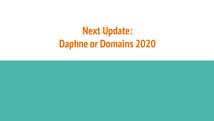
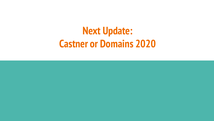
Daphne: Daphne -> Castner (74, 44)
